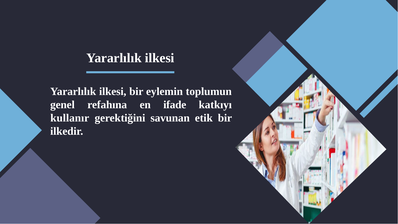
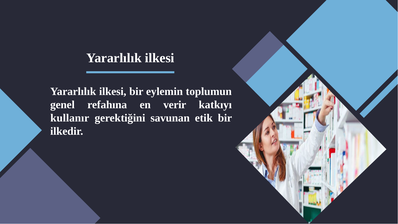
ifade: ifade -> verir (175, 105)
